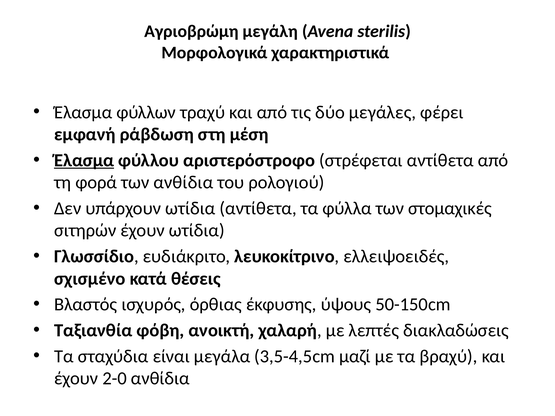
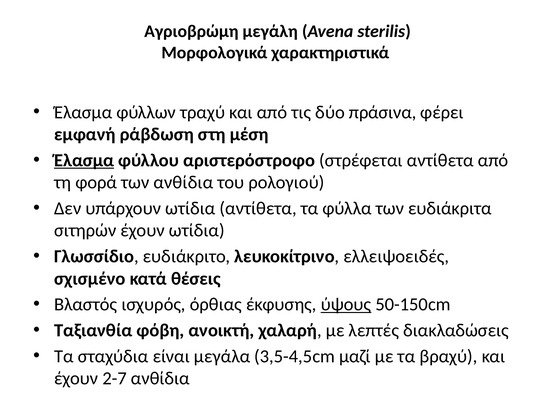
μεγάλες: μεγάλες -> πράσινα (383, 112)
στομαχικές: στομαχικές -> ευδιάκριτα (450, 208)
ύψους underline: none -> present (346, 305)
2-0: 2-0 -> 2-7 (115, 379)
